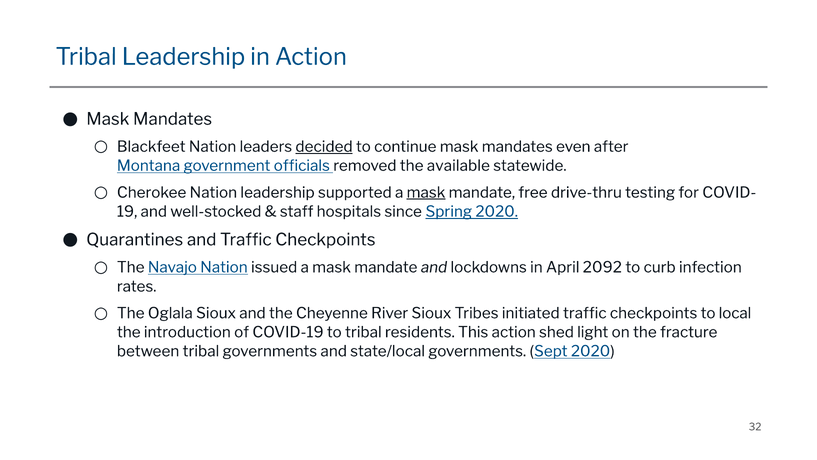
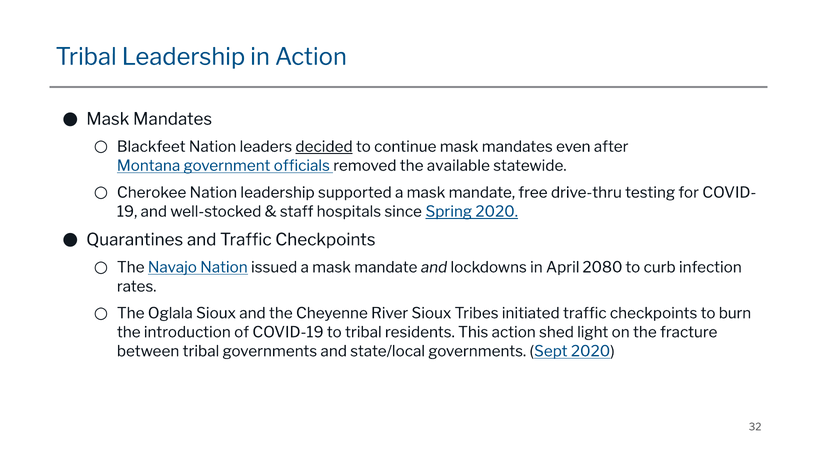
mask underline: present -> none (426, 192)
2092: 2092 -> 2080 (602, 267)
local: local -> burn (735, 313)
